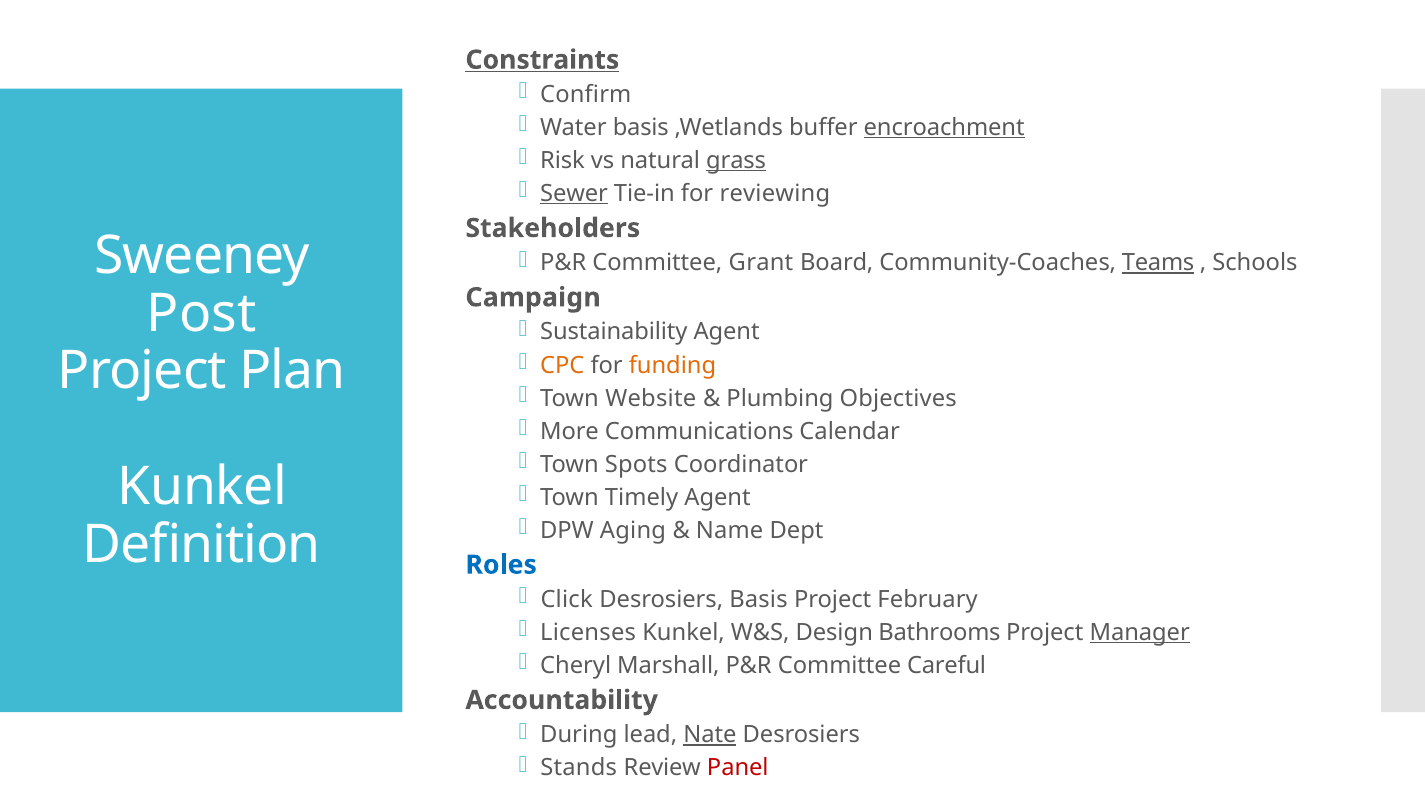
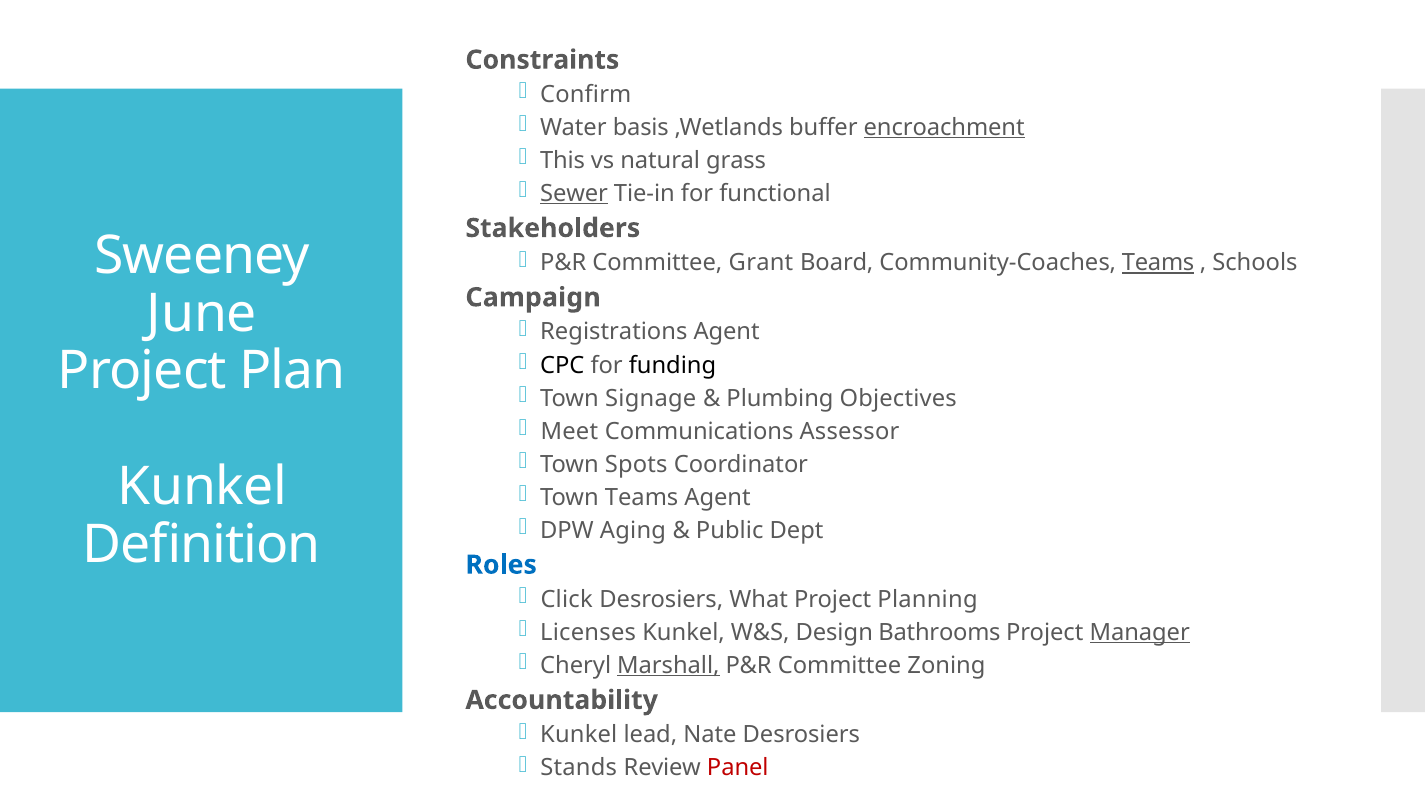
Constraints underline: present -> none (542, 60)
Risk: Risk -> This (563, 160)
grass underline: present -> none (736, 160)
reviewing: reviewing -> functional (775, 193)
Post: Post -> June (202, 313)
Sustainability: Sustainability -> Registrations (614, 332)
CPC colour: orange -> black (562, 365)
funding colour: orange -> black (672, 365)
Website: Website -> Signage (651, 398)
More: More -> Meet (569, 431)
Calendar: Calendar -> Assessor (850, 431)
Town Timely: Timely -> Teams (642, 497)
Name: Name -> Public (730, 530)
Desrosiers Basis: Basis -> What (759, 599)
February: February -> Planning (928, 599)
Marshall underline: none -> present (668, 665)
Careful: Careful -> Zoning (946, 665)
During: During -> Kunkel (579, 734)
Nate underline: present -> none (710, 734)
